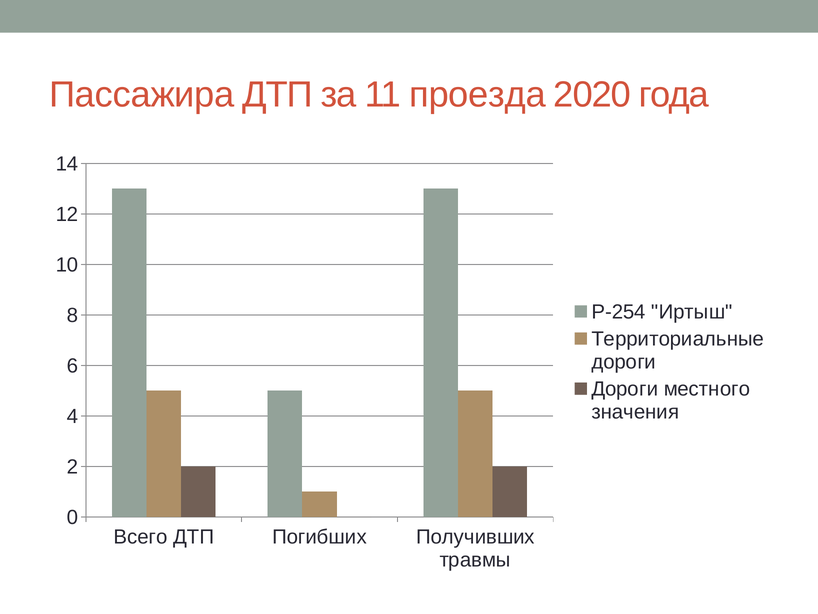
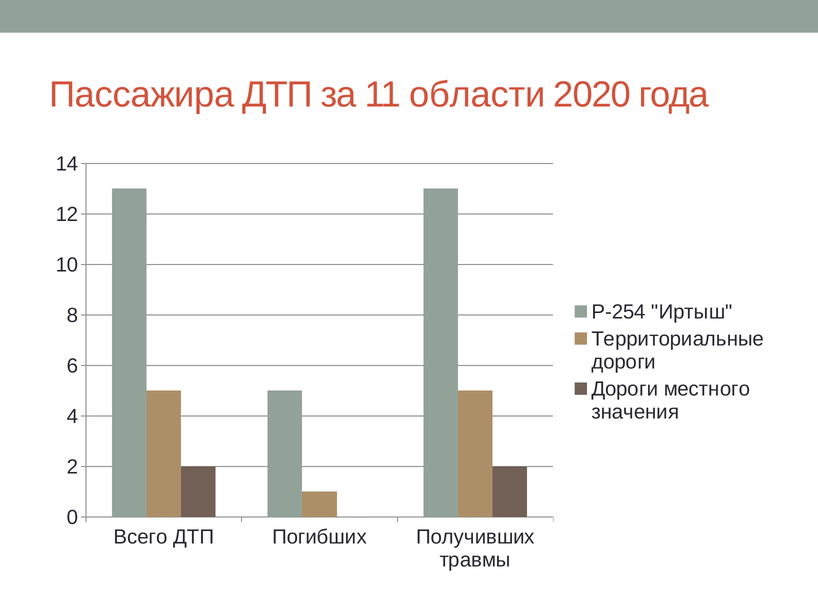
проезда: проезда -> области (477, 95)
